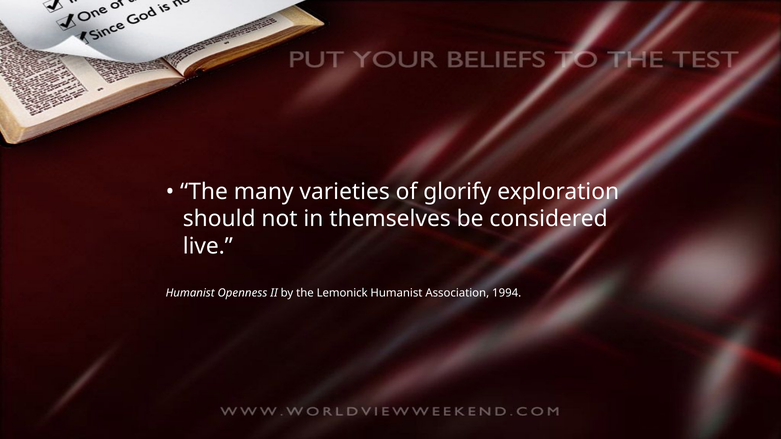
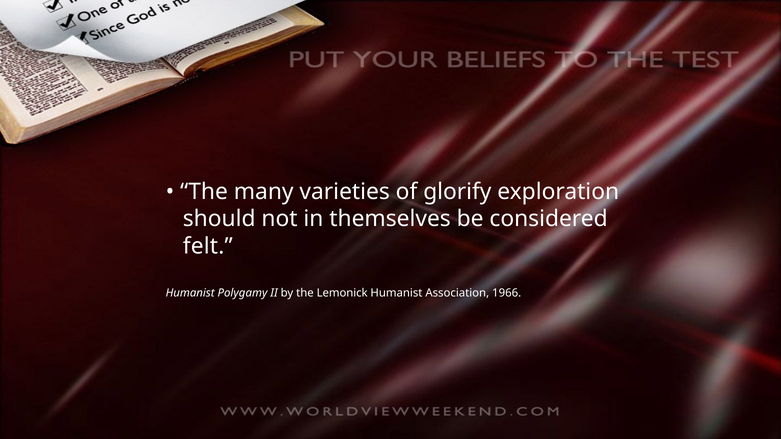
live: live -> felt (208, 246)
Openness: Openness -> Polygamy (242, 293)
1994: 1994 -> 1966 (507, 293)
